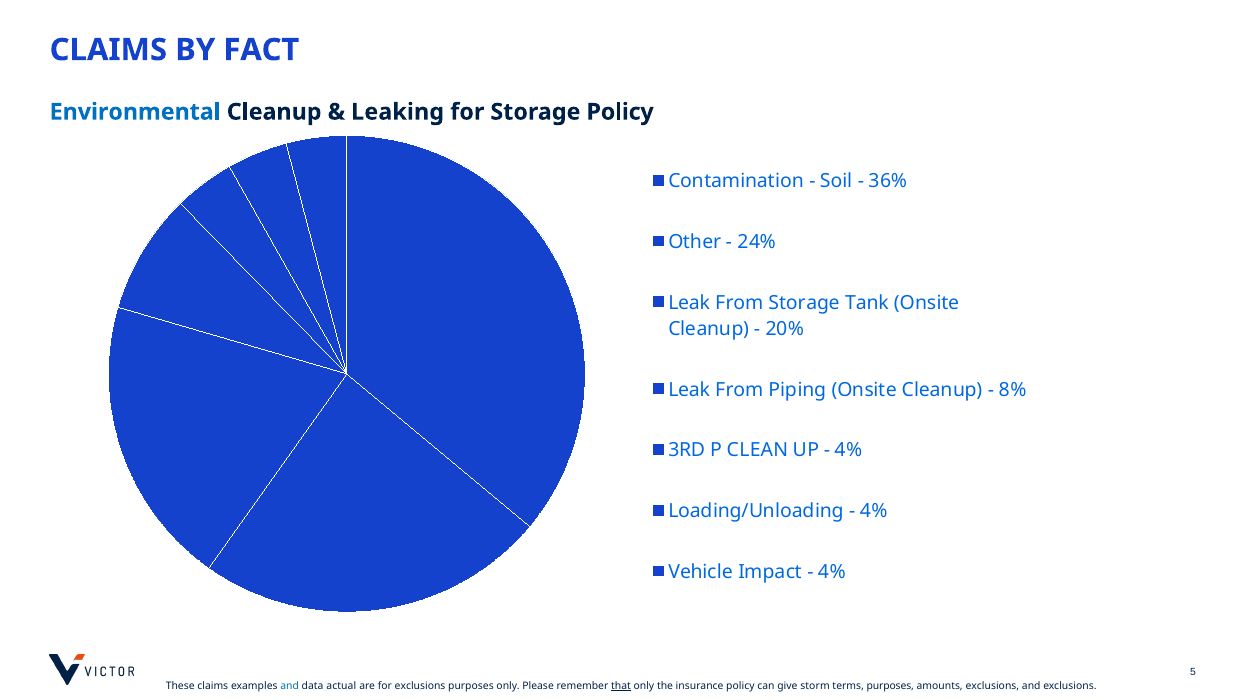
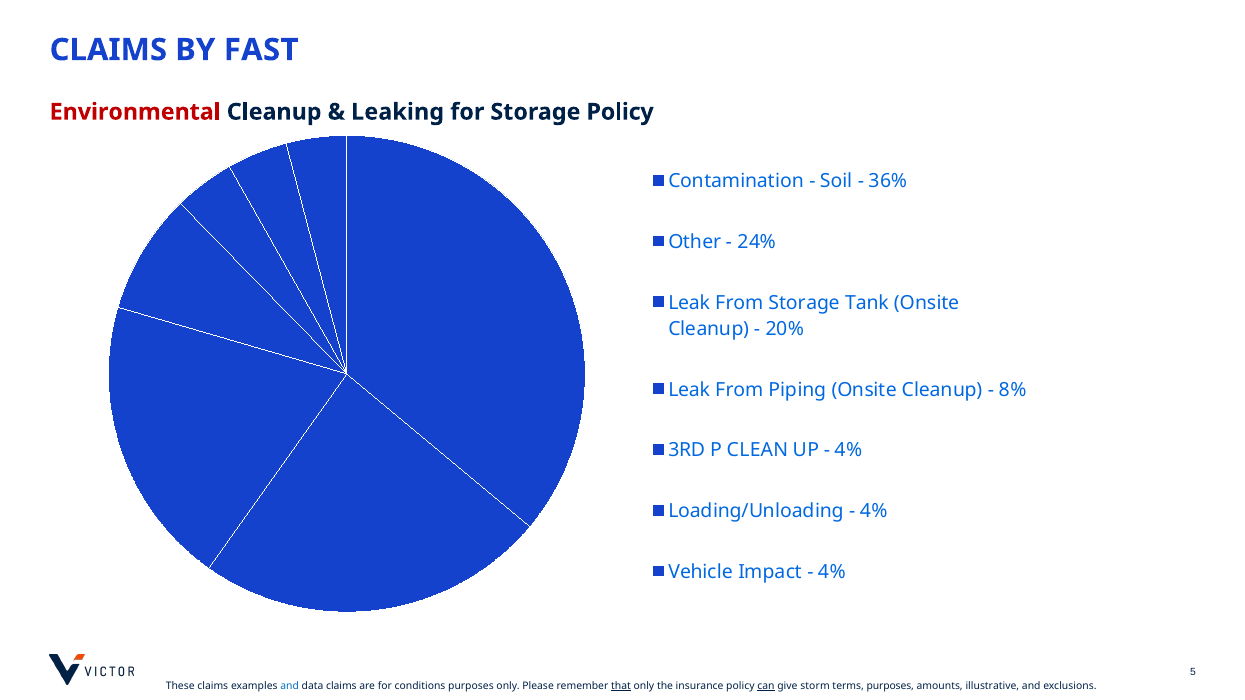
FACT: FACT -> FAST (261, 50)
Environmental colour: blue -> red (135, 112)
data actual: actual -> claims (341, 686)
for exclusions: exclusions -> conditions (420, 686)
can underline: none -> present (766, 686)
amounts exclusions: exclusions -> illustrative (992, 686)
